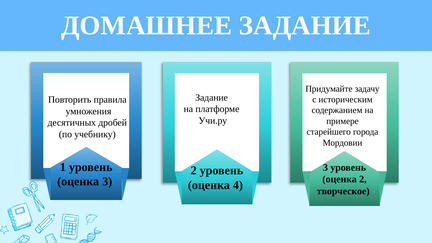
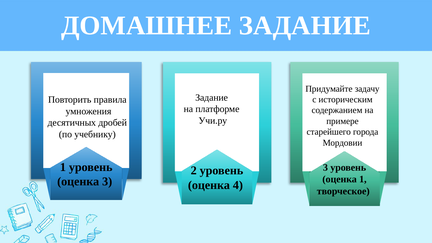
оценка 2: 2 -> 1 (363, 179)
